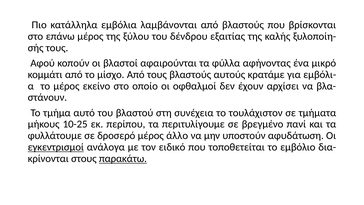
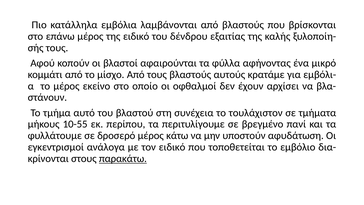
της ξύλου: ξύλου -> ειδικό (136, 36)
10-25: 10-25 -> 10-55 (75, 124)
άλλο: άλλο -> κάτω (177, 136)
εγκεντρισμοί underline: present -> none (56, 147)
